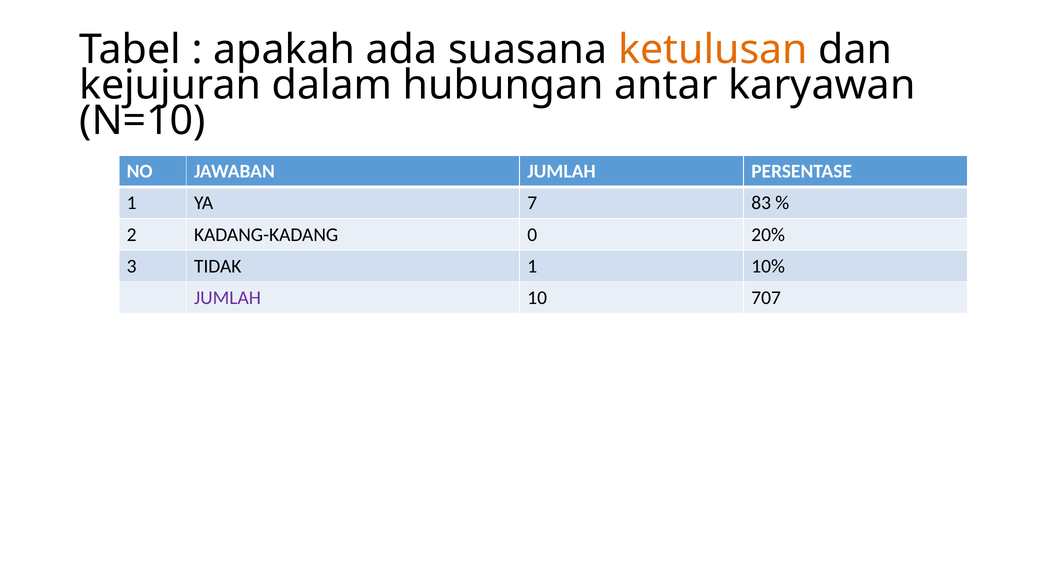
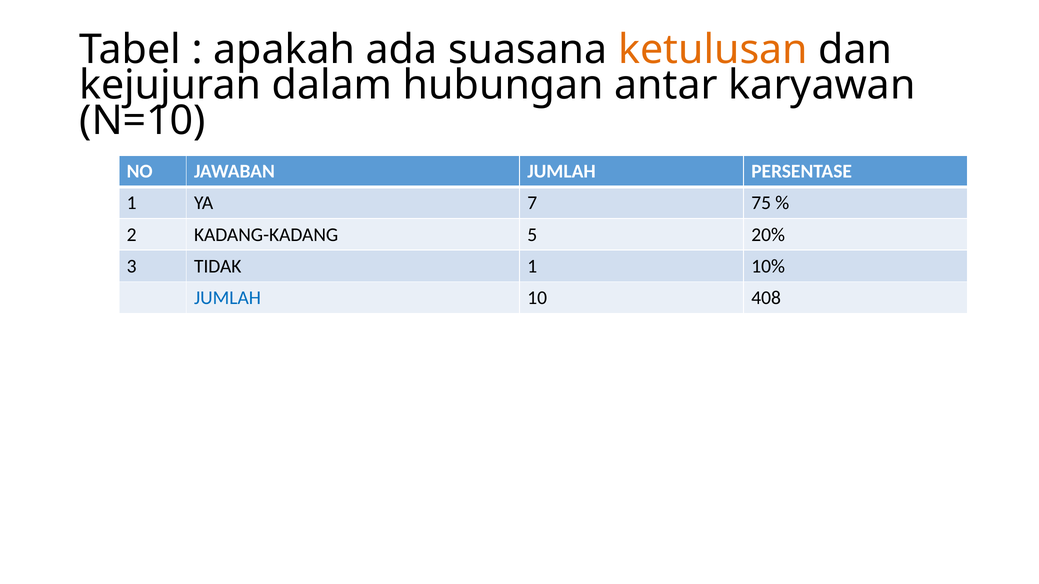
83: 83 -> 75 (761, 203)
0: 0 -> 5 (532, 235)
JUMLAH colour: purple -> blue (227, 298)
707: 707 -> 408 (766, 298)
